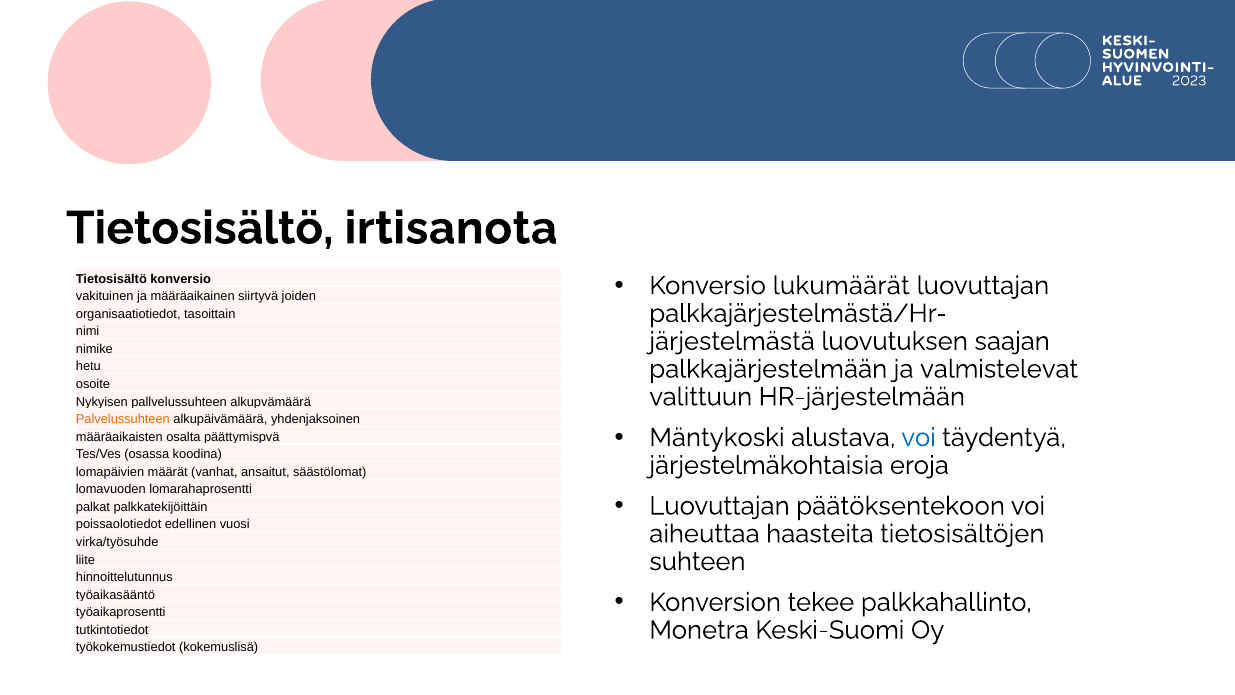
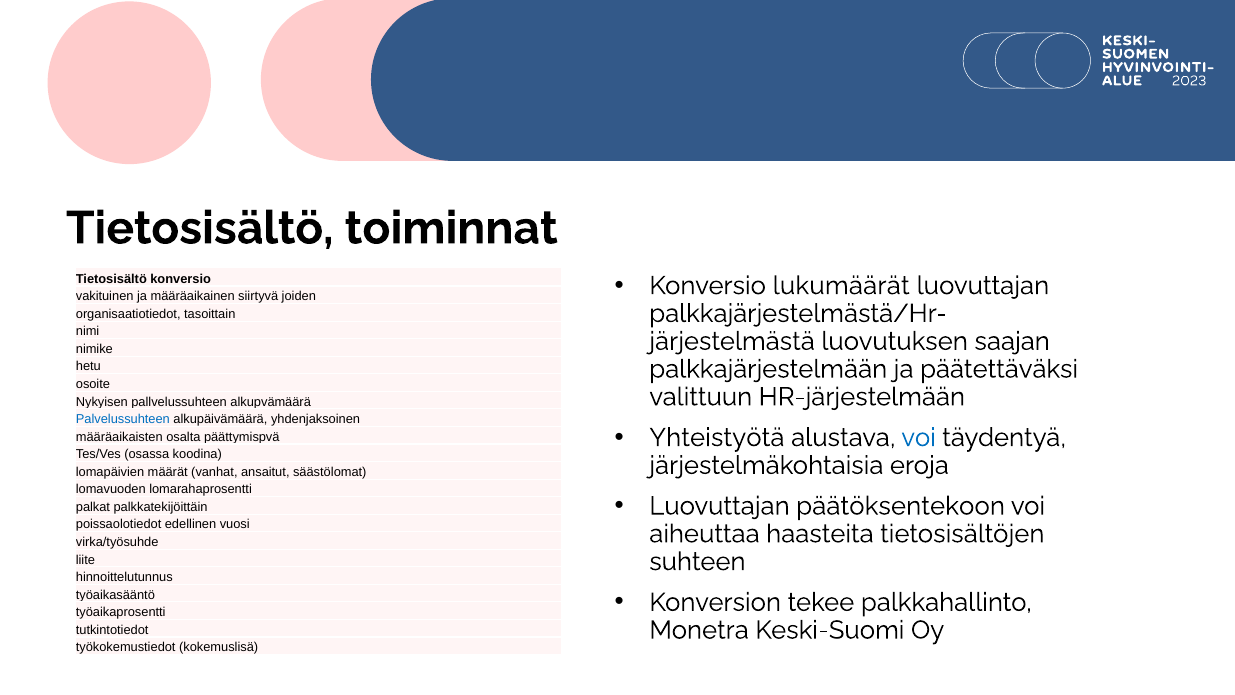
irtisanota: irtisanota -> toiminnat (451, 228)
valmistelevat: valmistelevat -> päätettäväksi (999, 369)
Palvelussuhteen colour: orange -> blue (123, 419)
Mäntykoski: Mäntykoski -> Yhteistyötä (717, 437)
